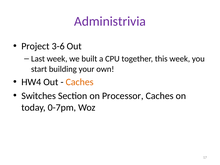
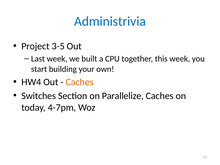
Administrivia colour: purple -> blue (110, 21)
3-6: 3-6 -> 3-5 (58, 46)
Processor: Processor -> Parallelize (123, 96)
0-7pm: 0-7pm -> 4-7pm (62, 108)
